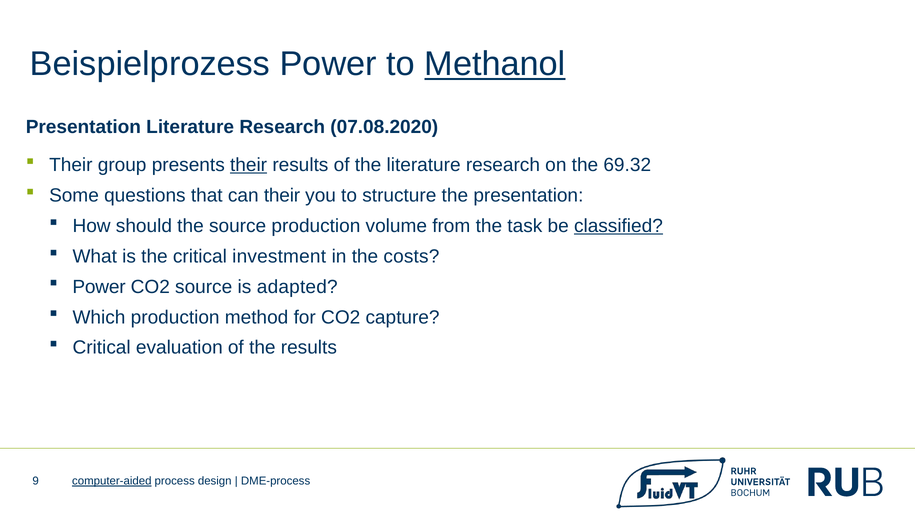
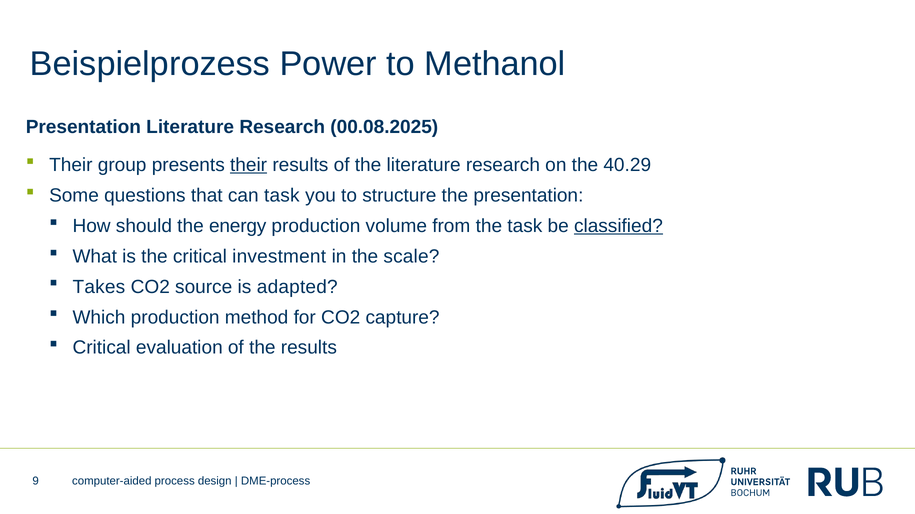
Methanol underline: present -> none (495, 64)
07.08.2020: 07.08.2020 -> 00.08.2025 (384, 127)
69.32: 69.32 -> 40.29 (627, 165)
can their: their -> task (282, 196)
the source: source -> energy (238, 226)
costs: costs -> scale (411, 257)
Power: Power -> Takes (99, 287)
computer-aided underline: present -> none (112, 482)
